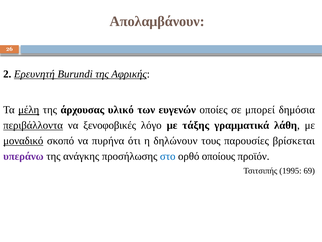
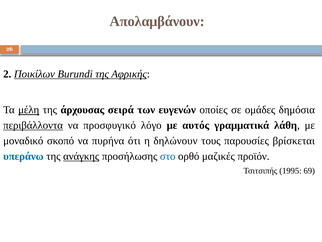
Ερευνητή: Ερευνητή -> Ποικίλων (34, 74)
υλικό: υλικό -> σειρά (121, 110)
μπορεί: μπορεί -> ομάδες (260, 110)
ξενοφοβικές: ξενοφοβικές -> προσφυγικό (110, 125)
τάξης: τάξης -> αυτός (196, 125)
μοναδικό underline: present -> none (23, 141)
υπεράνω colour: purple -> blue (23, 156)
ανάγκης underline: none -> present (81, 156)
οποίους: οποίους -> μαζικές (218, 156)
